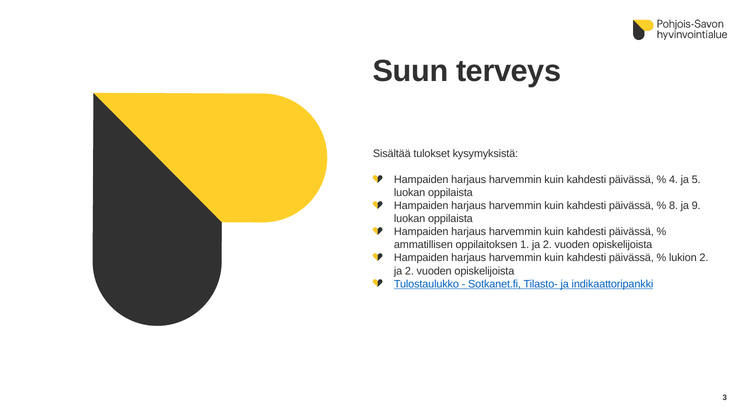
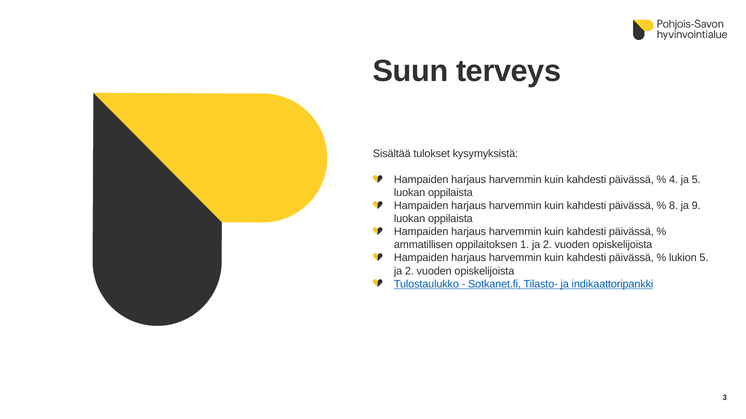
lukion 2: 2 -> 5 (704, 258)
